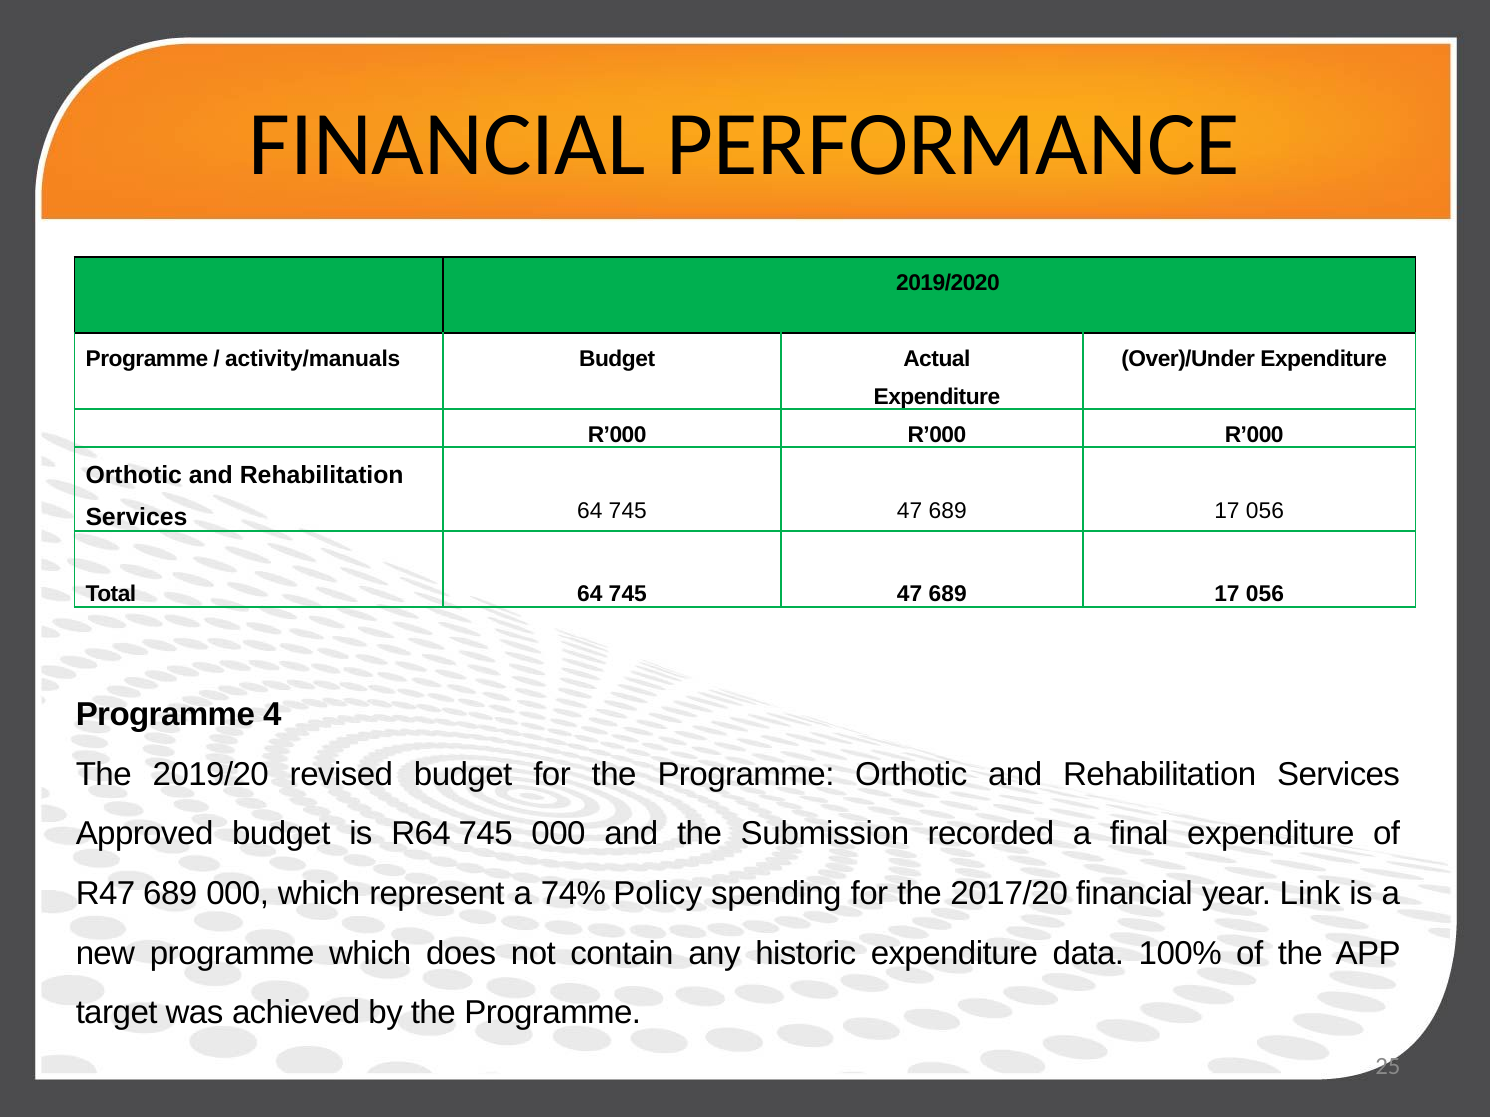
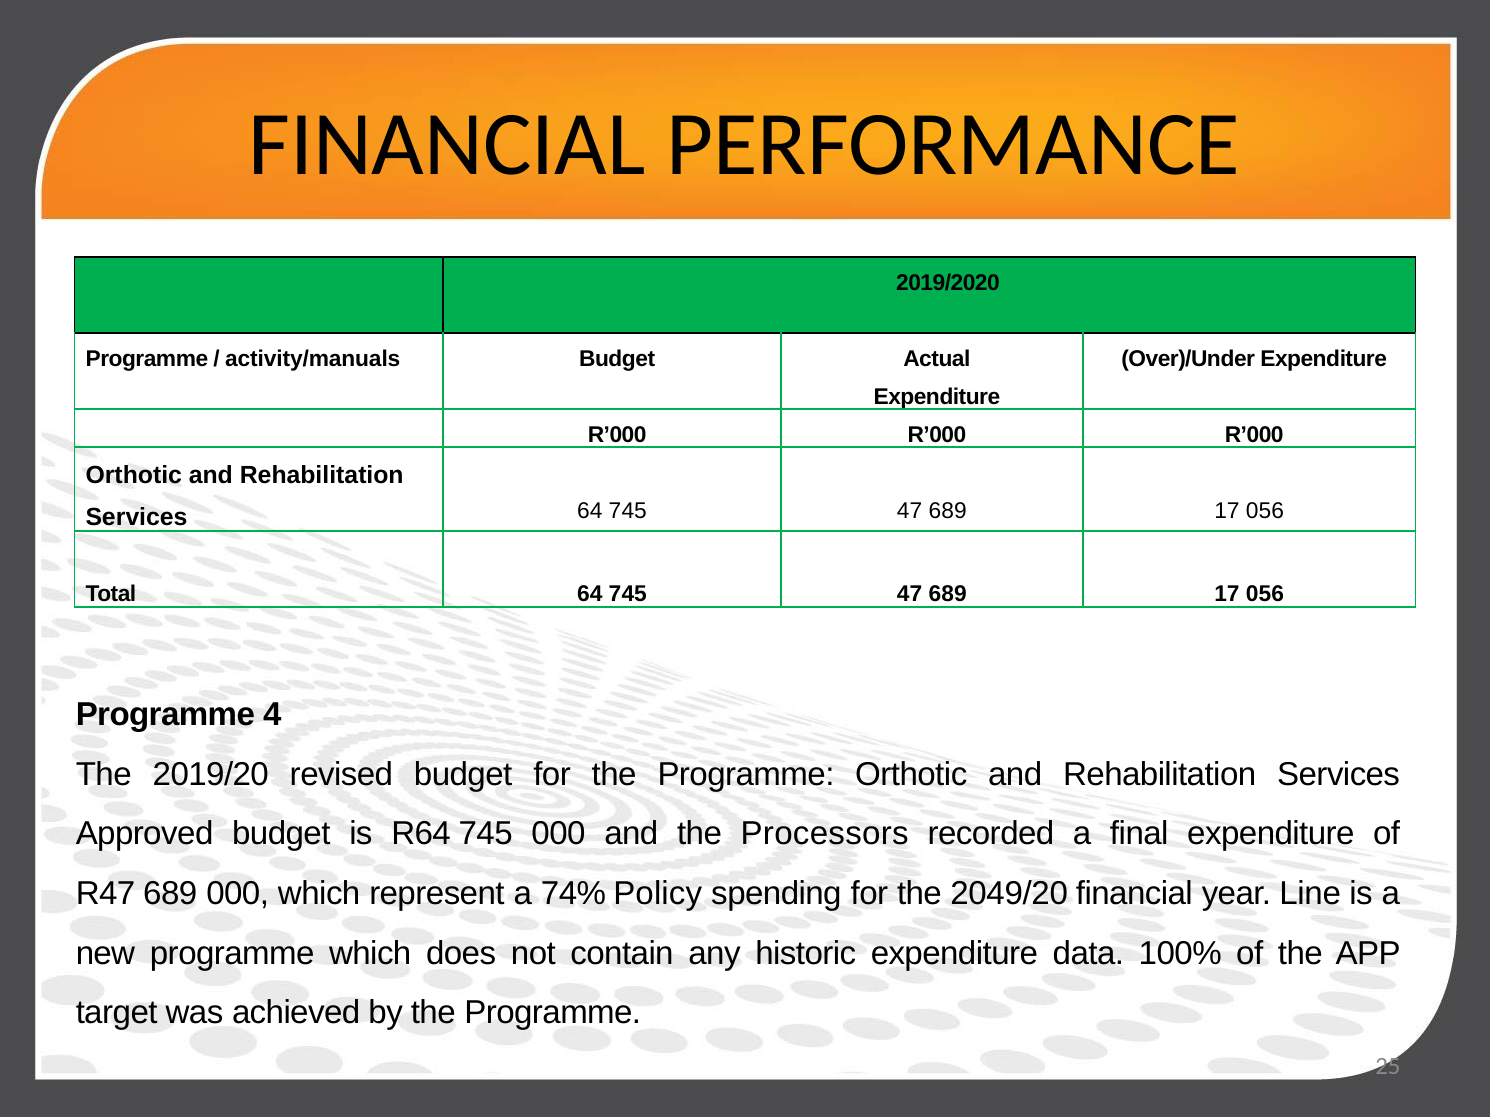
Submission: Submission -> Processors (825, 834)
2017/20: 2017/20 -> 2049/20 (1009, 894)
Link: Link -> Line (1310, 894)
